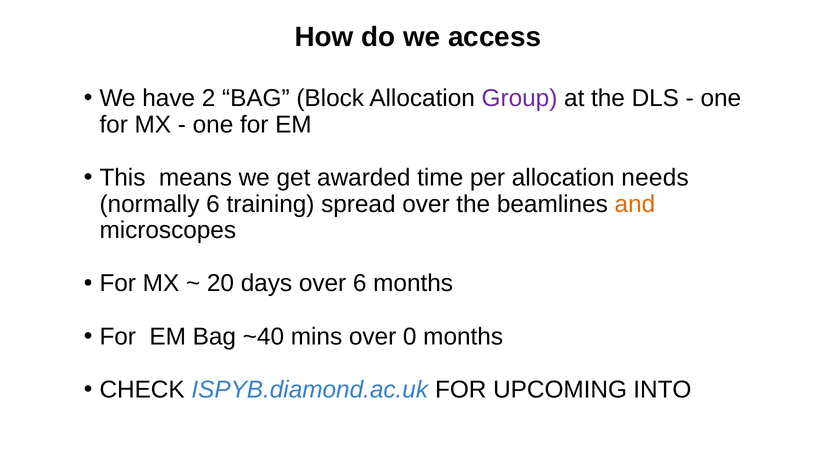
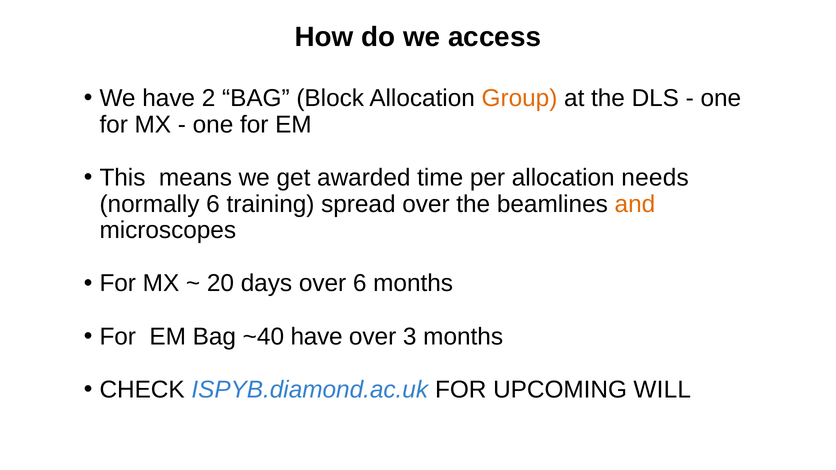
Group colour: purple -> orange (519, 98)
~40 mins: mins -> have (317, 337)
0: 0 -> 3 (410, 337)
INTO: INTO -> WILL (662, 390)
